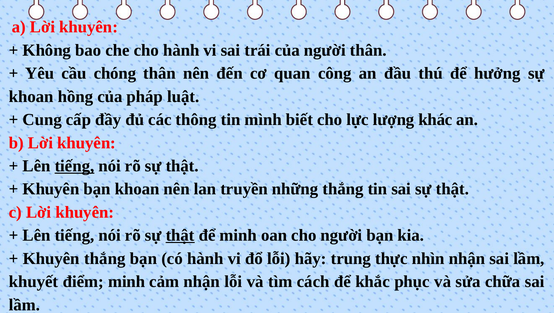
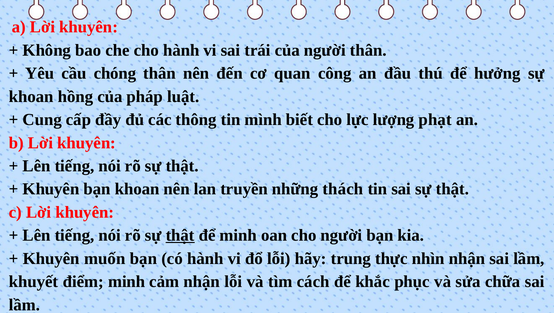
khác: khác -> phạt (435, 120)
tiếng underline: present -> none (75, 166)
những thắng: thắng -> thách (343, 189)
Khuyên thắng: thắng -> muốn (105, 258)
